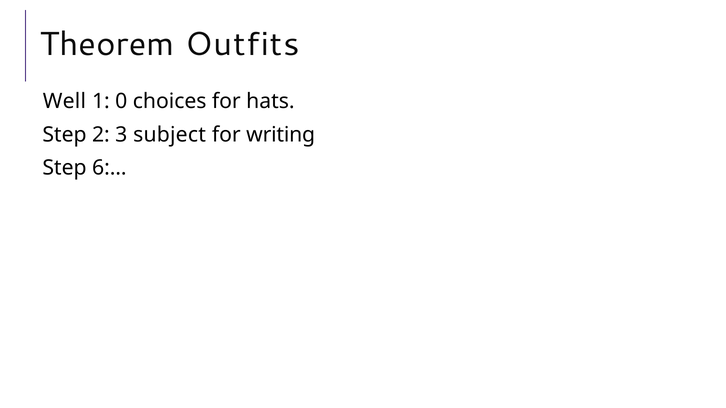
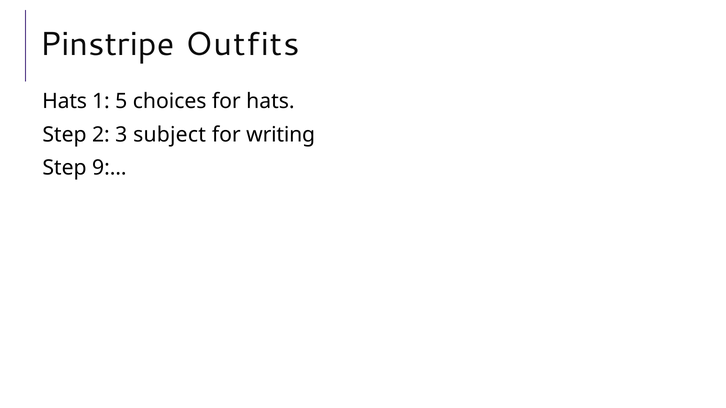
Theorem: Theorem -> Pinstripe (107, 44)
Well: Well -> Hats (65, 101)
0: 0 -> 5 (121, 101)
6:…: 6:… -> 9:… (109, 168)
